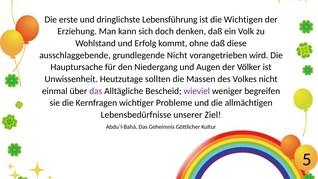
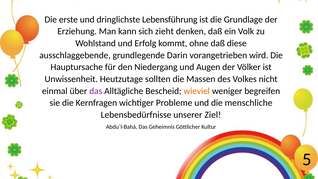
Wichtigen: Wichtigen -> Grundlage (243, 19)
doch: doch -> zieht (164, 31)
grundlegende Nicht: Nicht -> Darin (177, 55)
wieviel colour: purple -> orange (197, 91)
allmächtigen: allmächtigen -> menschliche (249, 103)
